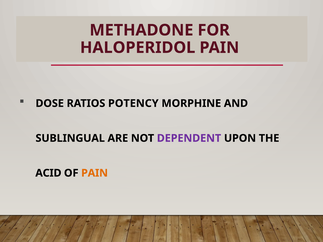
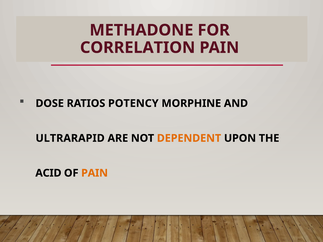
HALOPERIDOL: HALOPERIDOL -> CORRELATION (138, 48)
SUBLINGUAL: SUBLINGUAL -> ULTRARAPID (70, 138)
DEPENDENT colour: purple -> orange (189, 138)
